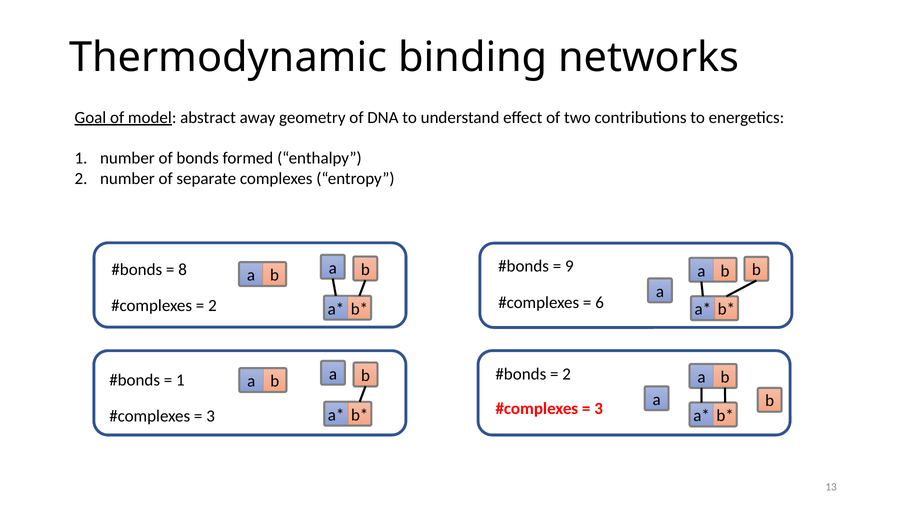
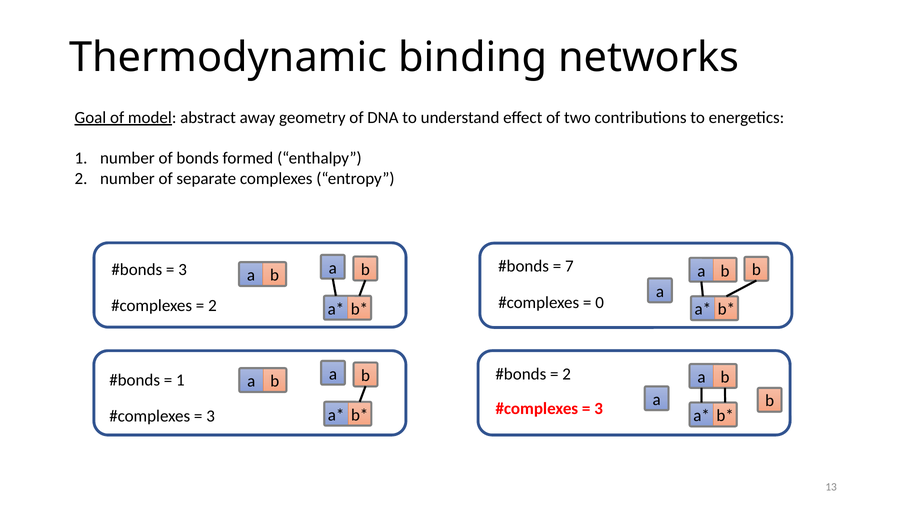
9: 9 -> 7 (569, 266)
8: 8 -> 3 (183, 270)
6: 6 -> 0 (600, 302)
